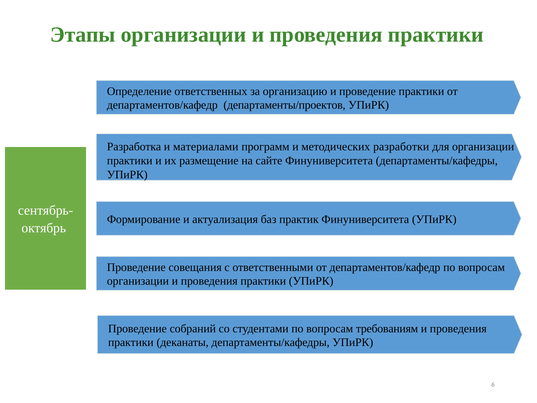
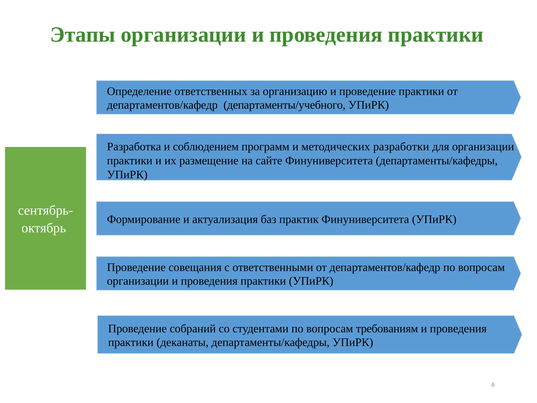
департаменты/проектов: департаменты/проектов -> департаменты/учебного (285, 105)
материалами: материалами -> соблюдением (206, 147)
